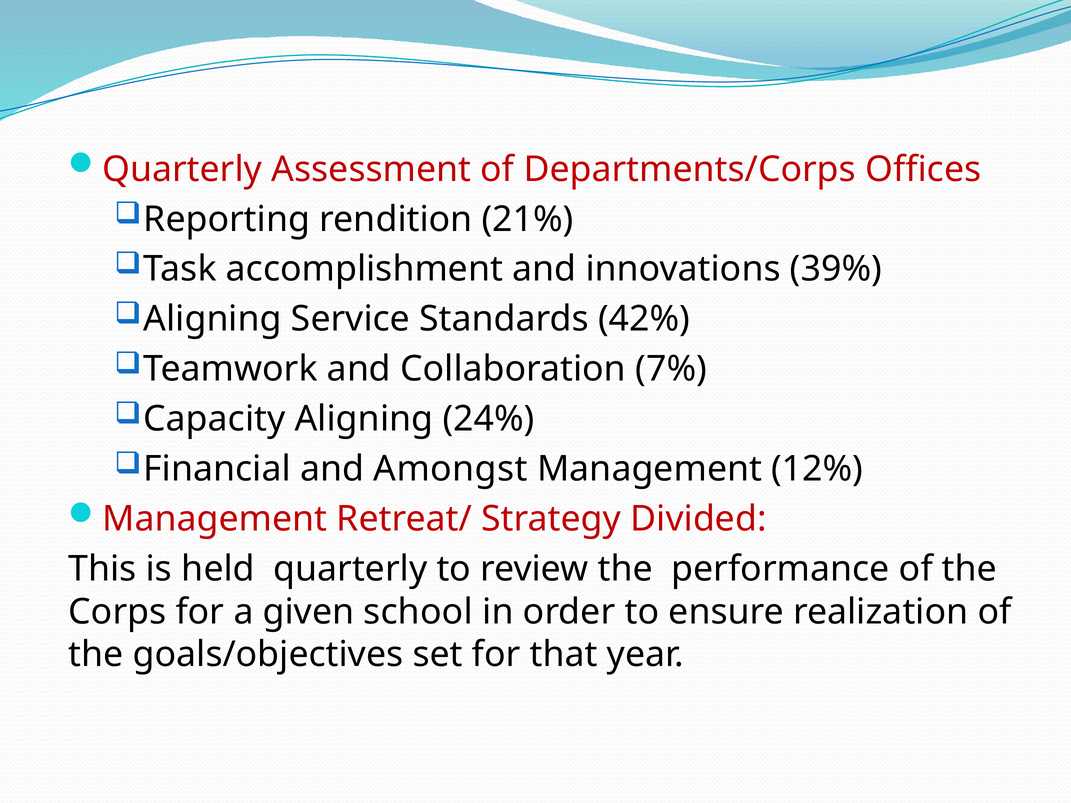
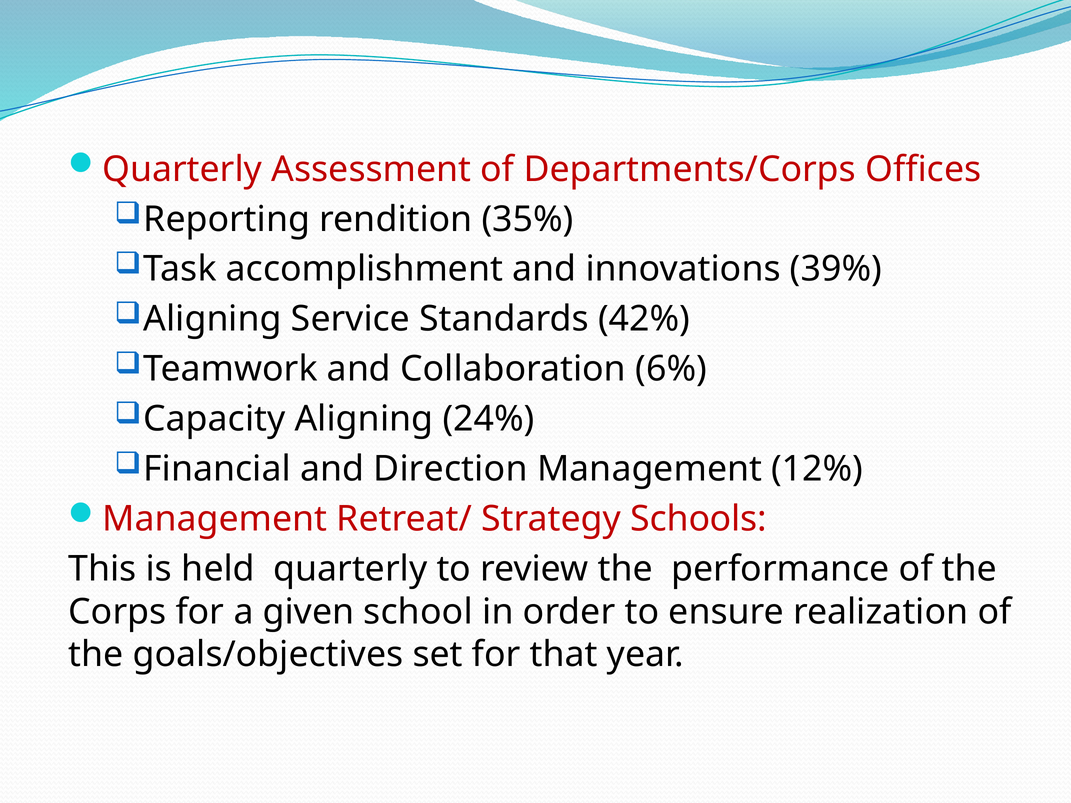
21%: 21% -> 35% (528, 219)
7%: 7% -> 6% (671, 369)
Amongst: Amongst -> Direction (451, 469)
Divided: Divided -> Schools (699, 519)
